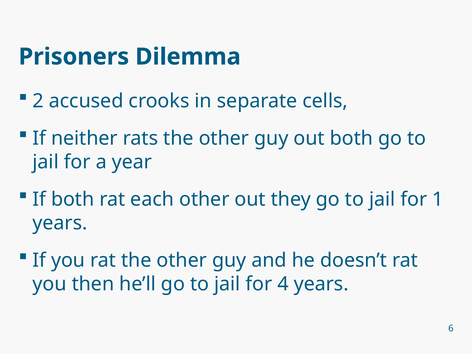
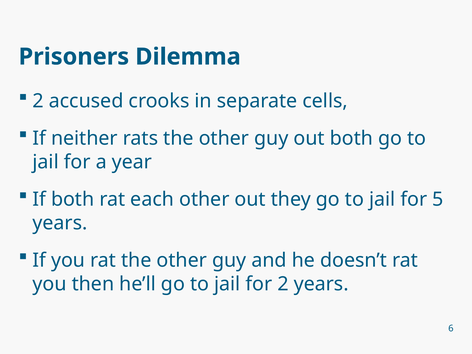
1: 1 -> 5 (438, 199)
for 4: 4 -> 2 (283, 284)
